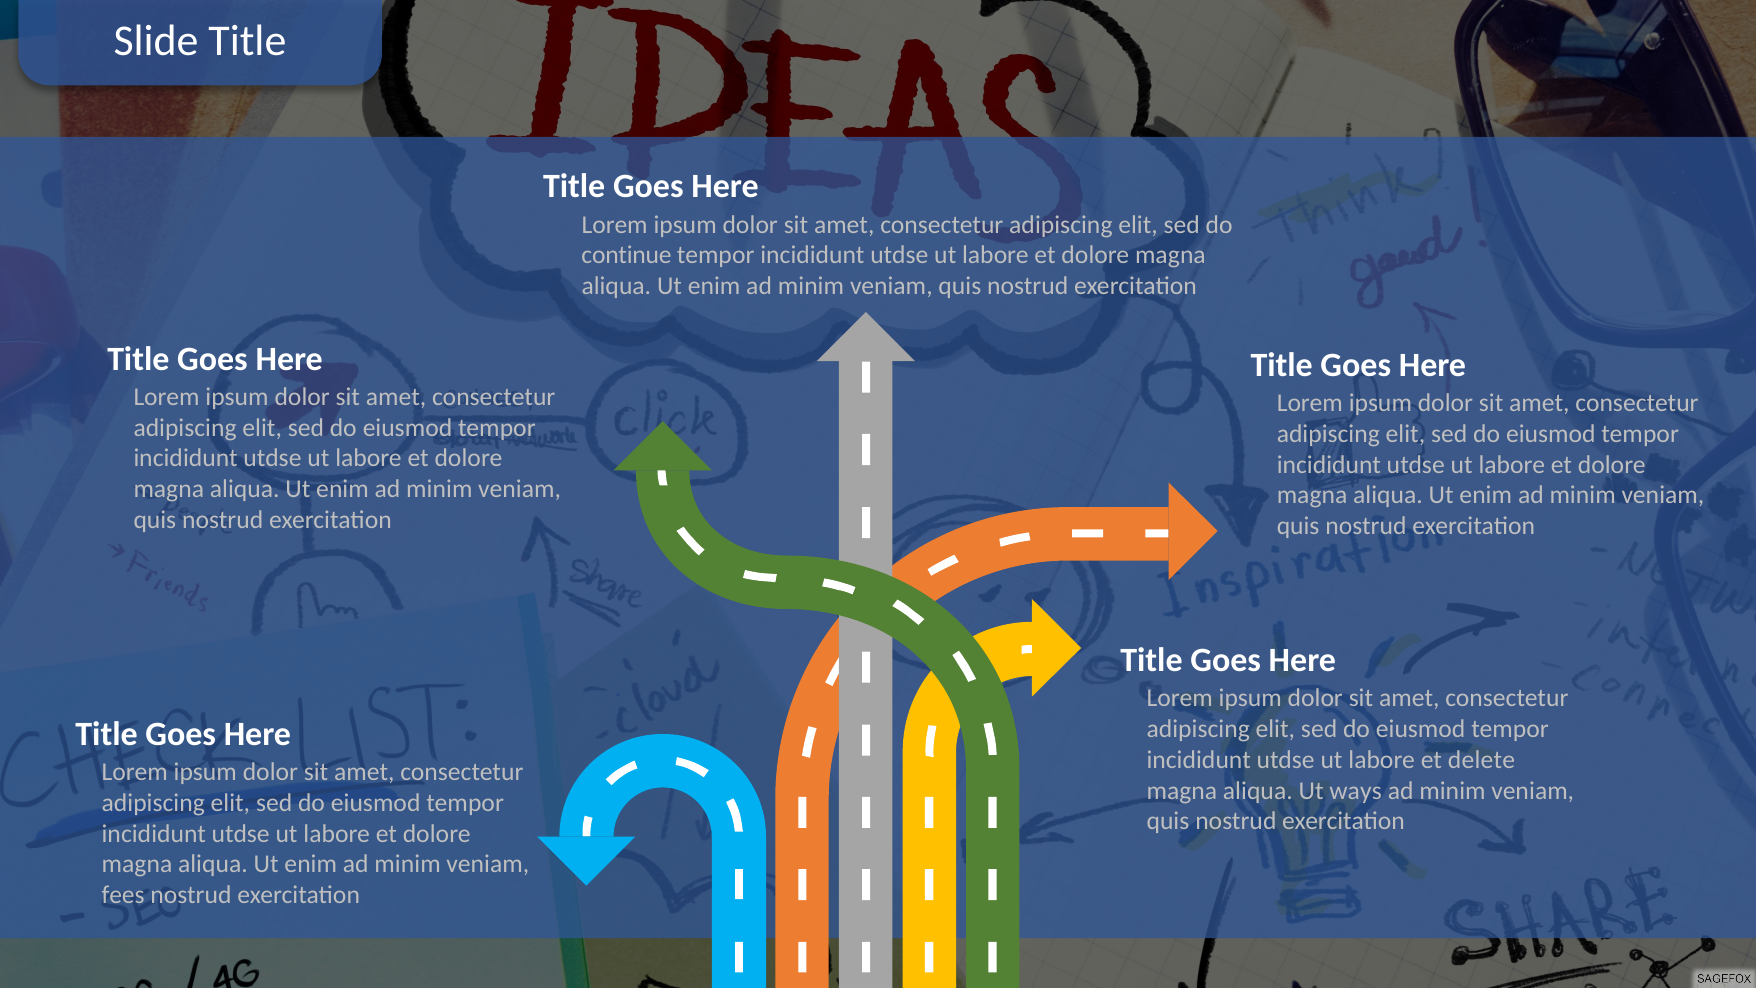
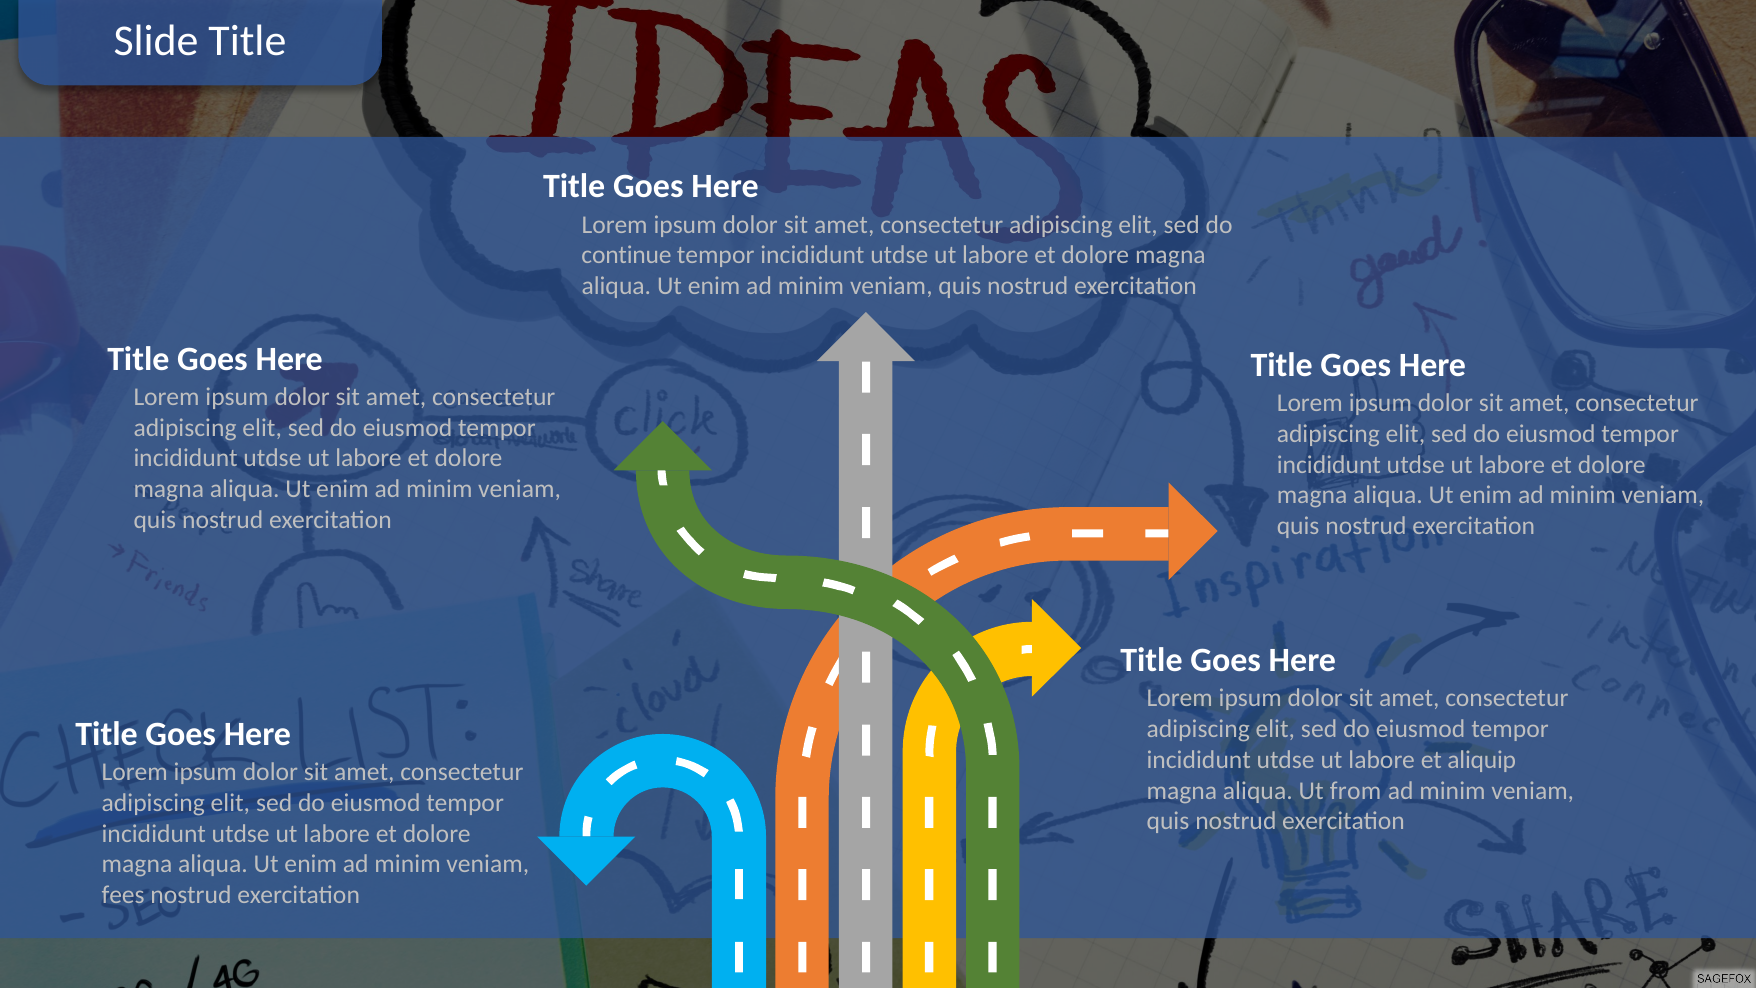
delete: delete -> aliquip (1482, 760)
ways: ways -> from (1356, 791)
